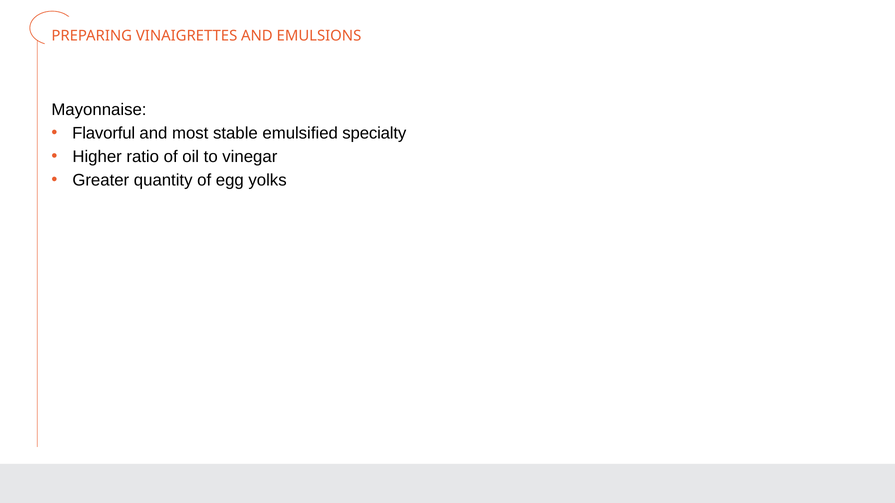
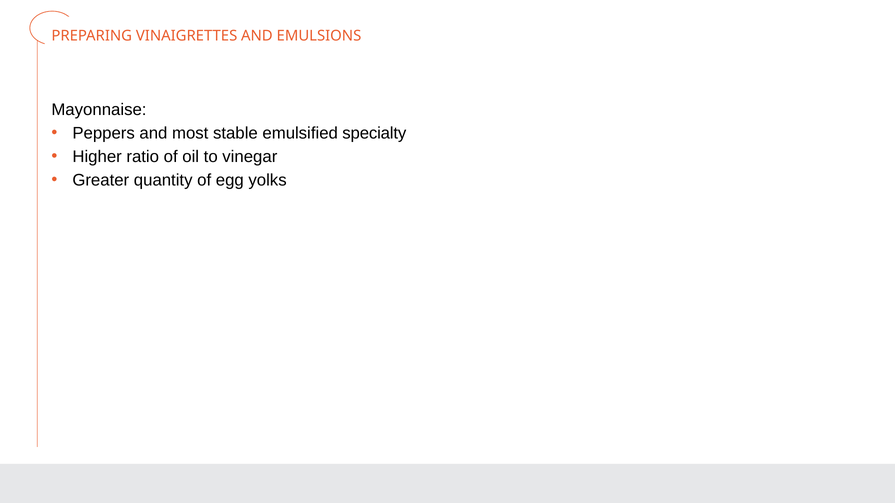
Flavorful: Flavorful -> Peppers (104, 133)
